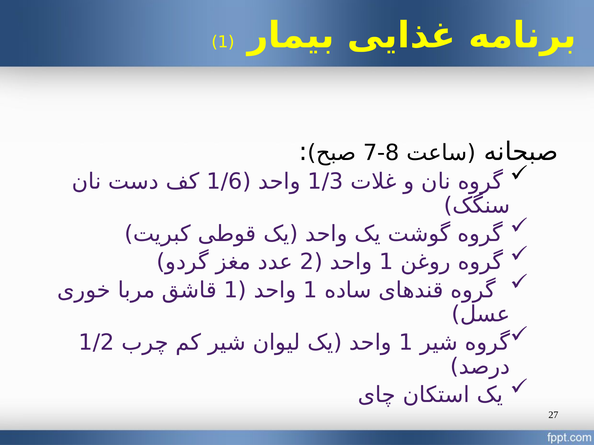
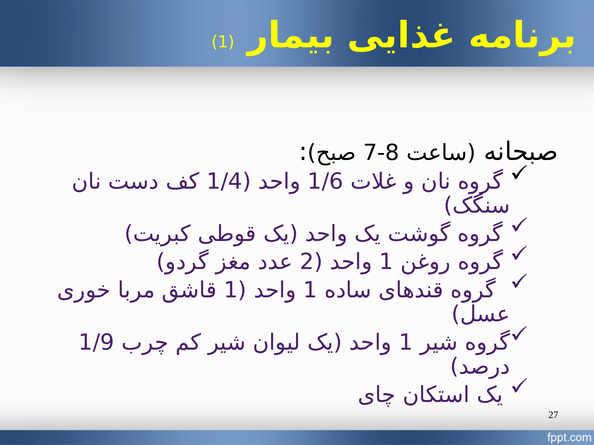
1/6: 1/6 -> 1/4 (224, 182)
1/3: 1/3 -> 1/6 (326, 182)
1/2: 1/2 -> 1/9 (96, 343)
